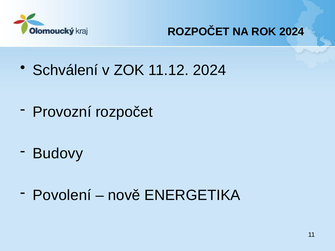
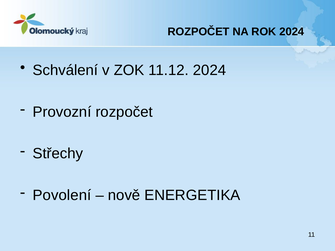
Budovy: Budovy -> Střechy (58, 154)
